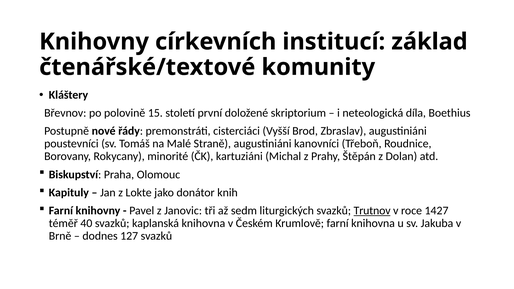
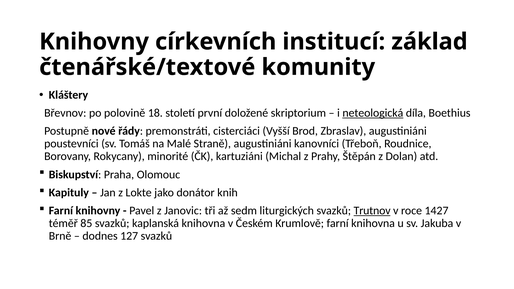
15: 15 -> 18 (155, 113)
neteologická underline: none -> present (373, 113)
40: 40 -> 85 (86, 223)
